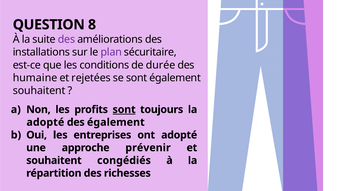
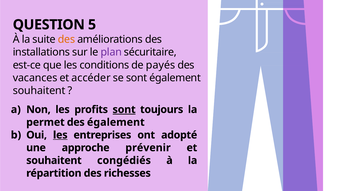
8: 8 -> 5 (92, 25)
des colour: purple -> orange (67, 39)
durée: durée -> payés (161, 65)
humaine: humaine -> vacances (35, 78)
rejetées: rejetées -> accéder (91, 78)
adopté: adopté -> permet (45, 122)
les underline: none -> present (60, 135)
